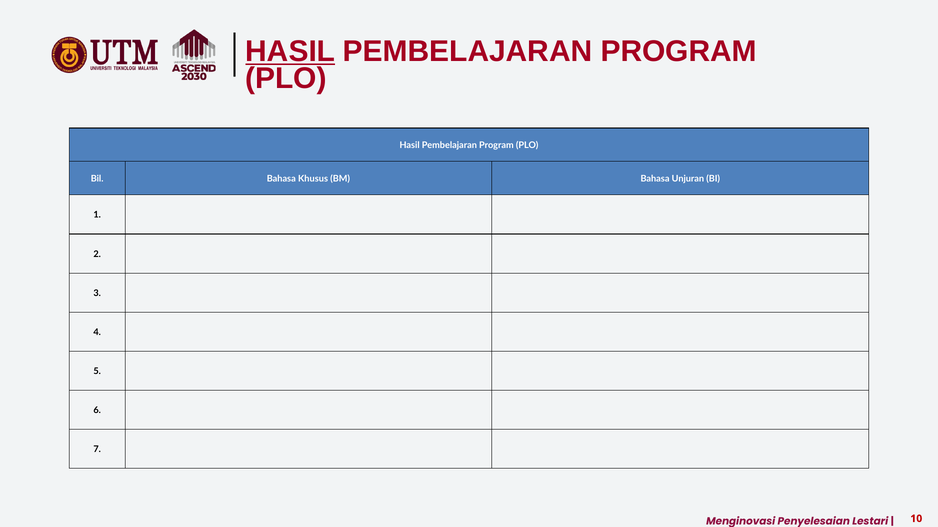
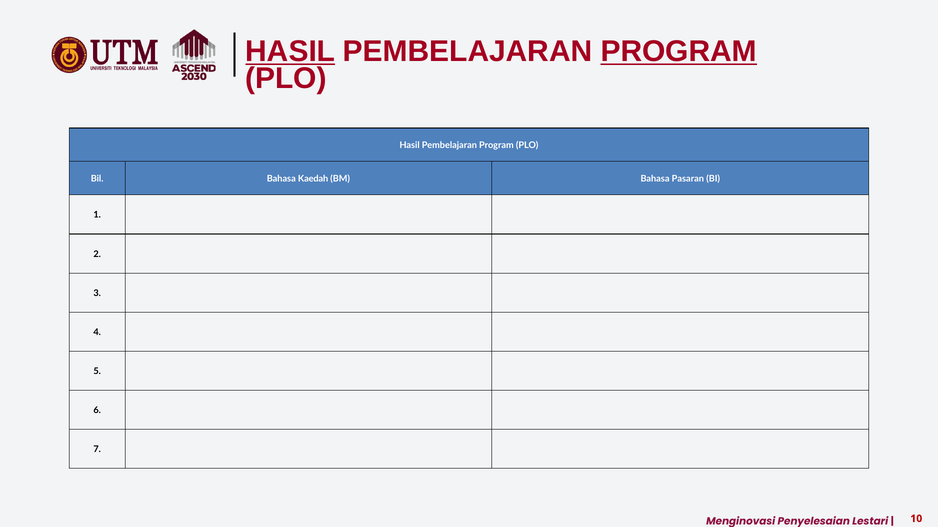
PROGRAM underline: none -> present (679, 52)
Khusus: Khusus -> Kaedah (313, 179)
Unjuran: Unjuran -> Pasaran (688, 179)
